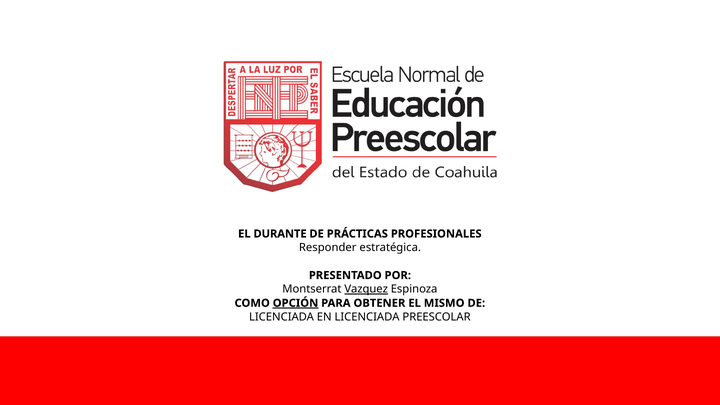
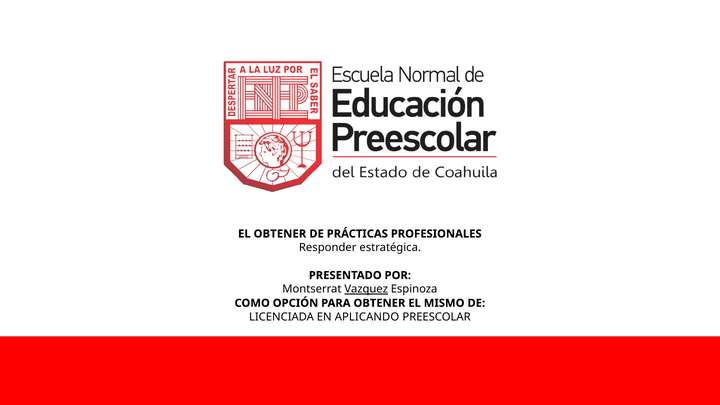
EL DURANTE: DURANTE -> OBTENER (280, 234)
OPCIÓN underline: present -> none (295, 303)
EN LICENCIADA: LICENCIADA -> APLICANDO (367, 317)
